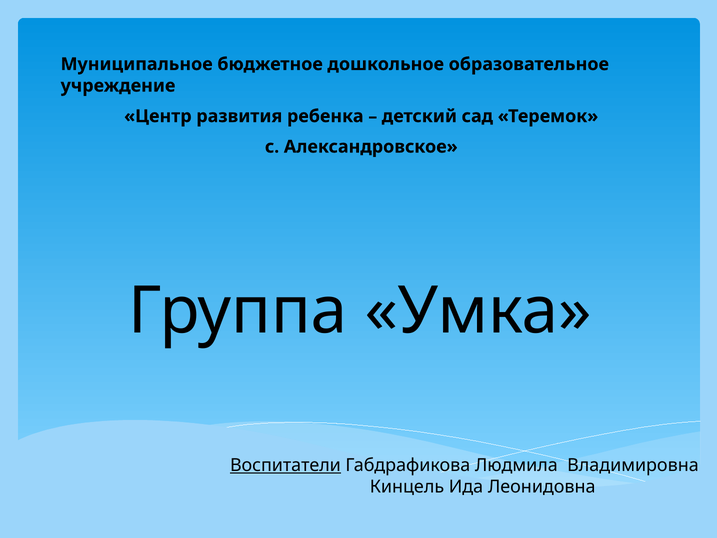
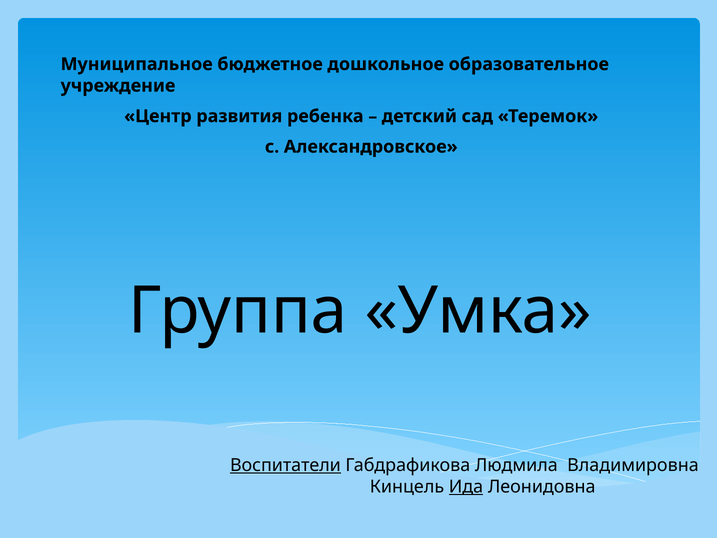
Ида underline: none -> present (466, 487)
